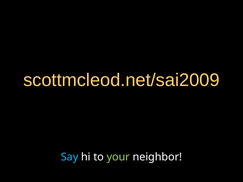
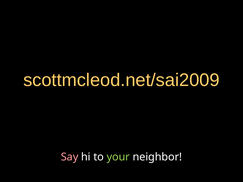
Say colour: light blue -> pink (70, 157)
